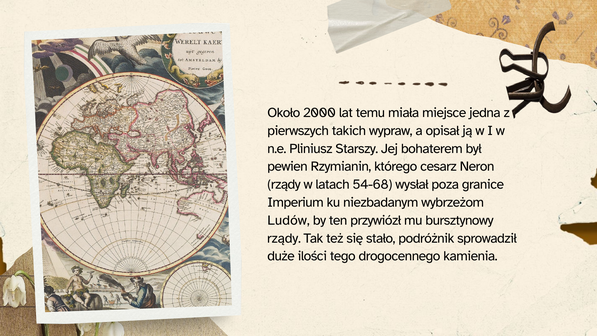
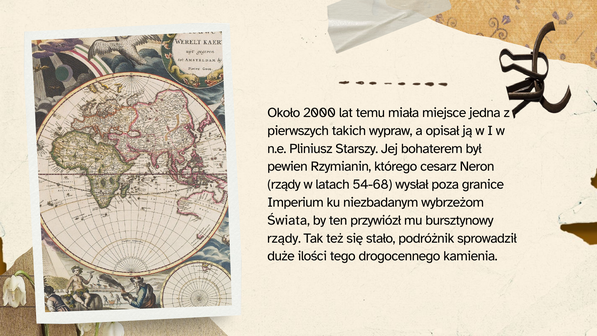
Ludów: Ludów -> Świata (289, 220)
